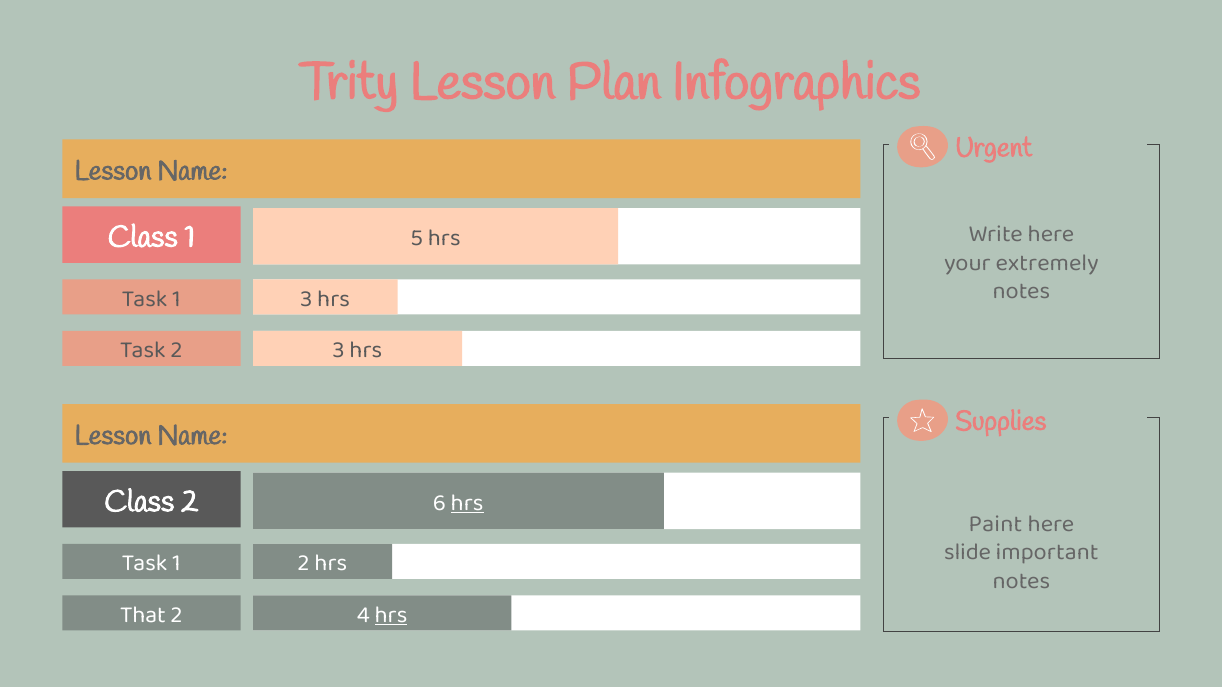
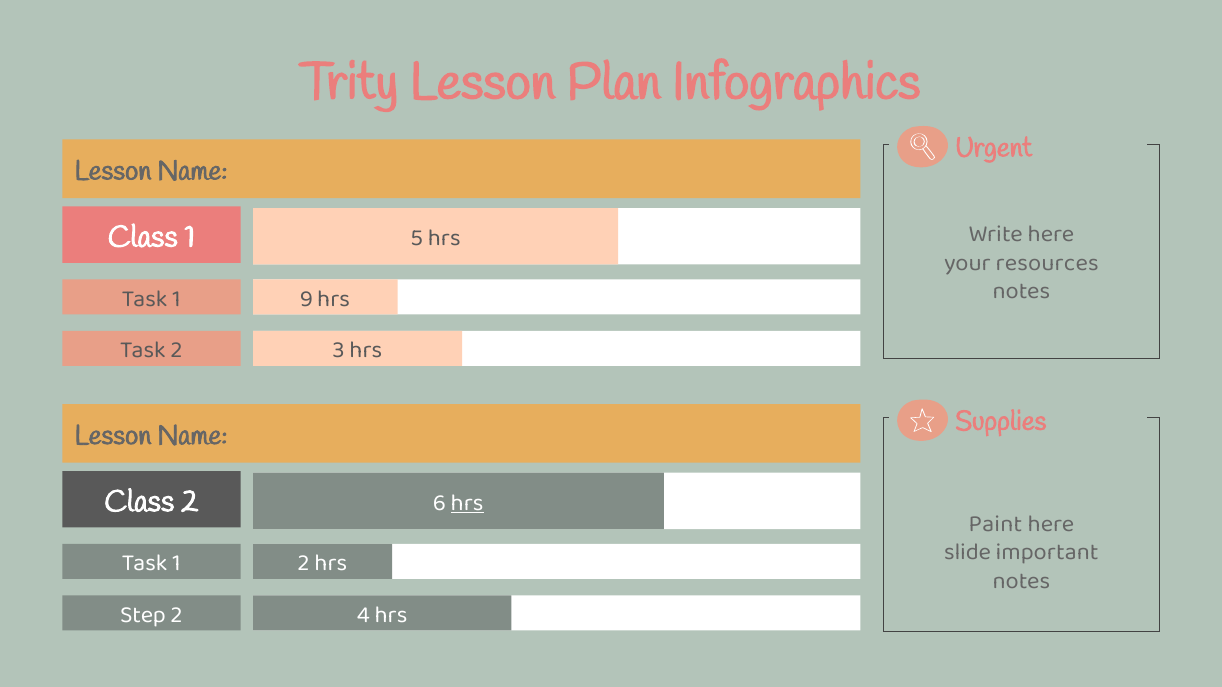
extremely: extremely -> resources (1047, 263)
1 3: 3 -> 9 (307, 299)
That: That -> Step (143, 615)
hrs underline: present -> none (391, 615)
